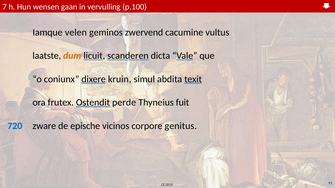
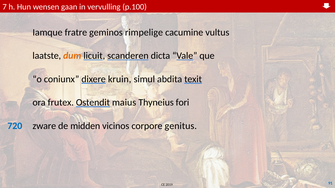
velen: velen -> fratre (76, 32)
zwervend: zwervend -> rimpelige (144, 32)
perde: perde -> maius (124, 103)
fuit: fuit -> fori (182, 103)
epische: epische -> midden (85, 126)
